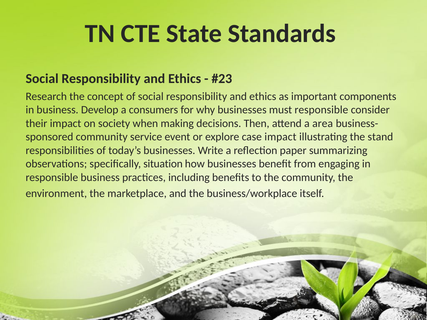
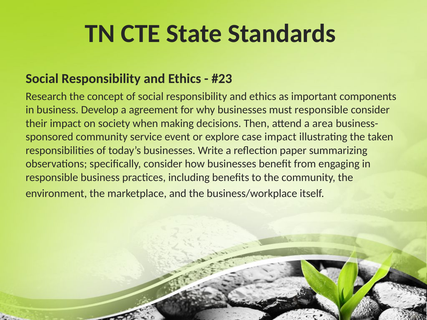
consumers: consumers -> agreement (154, 110)
stand: stand -> taken (380, 137)
specifically situation: situation -> consider (163, 164)
